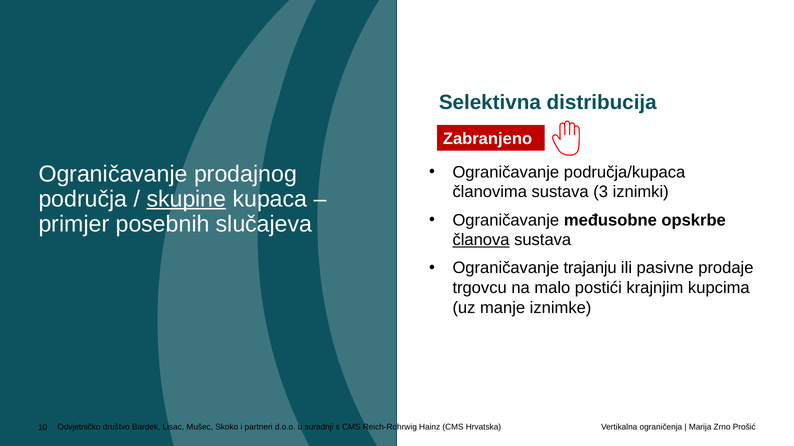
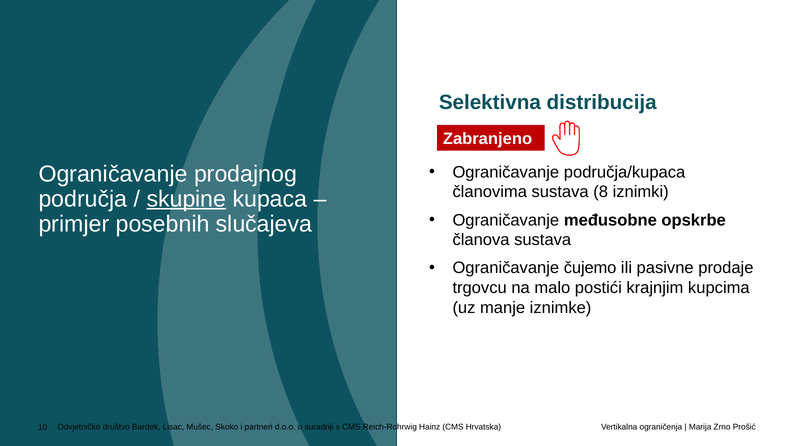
3: 3 -> 8 (601, 192)
članova underline: present -> none (481, 240)
trajanju: trajanju -> čujemo (590, 268)
